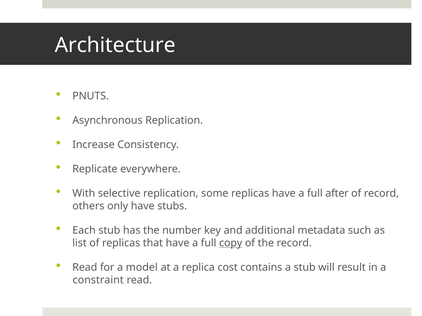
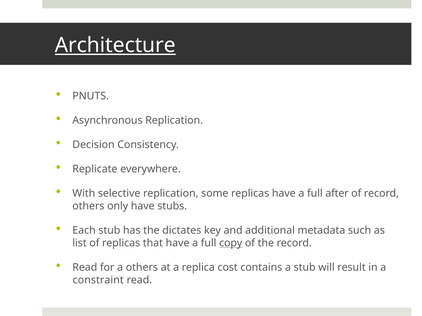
Architecture underline: none -> present (115, 45)
Increase: Increase -> Decision (94, 145)
number: number -> dictates (182, 231)
a model: model -> others (142, 268)
